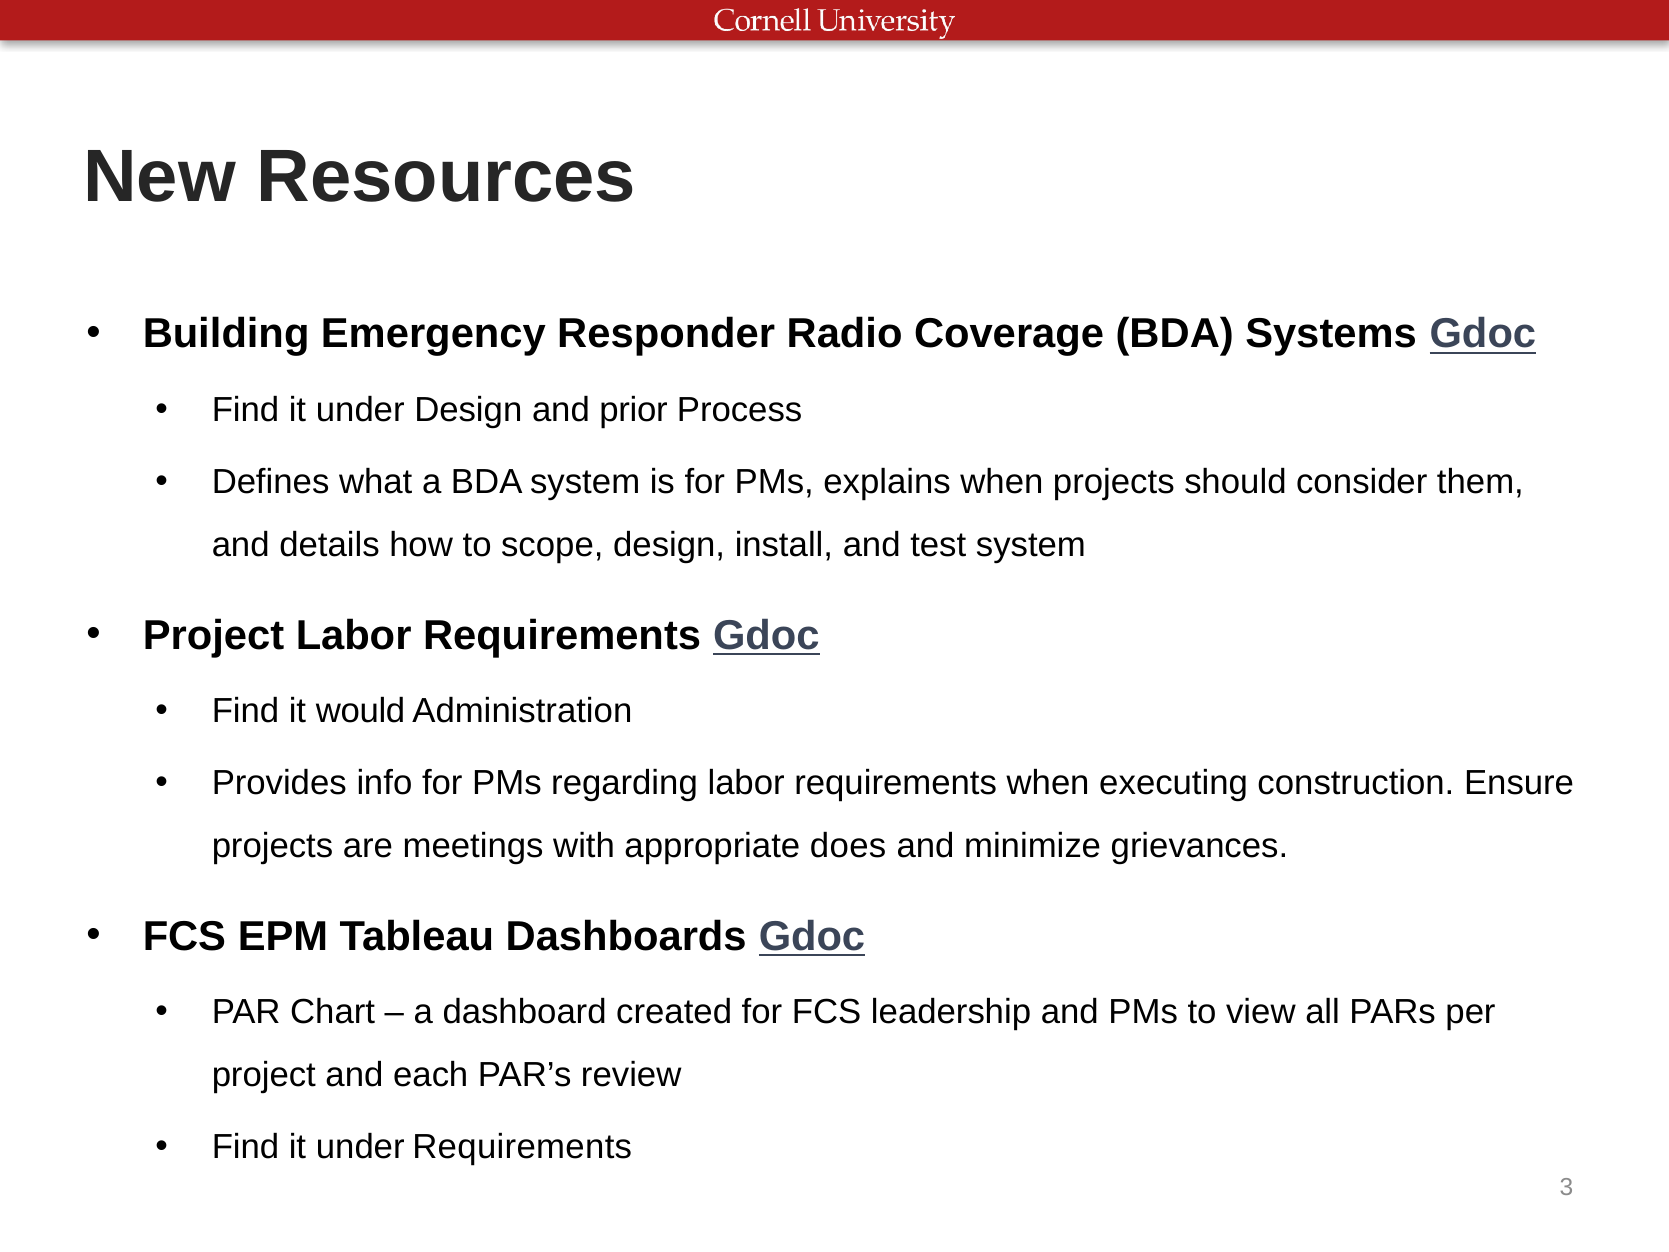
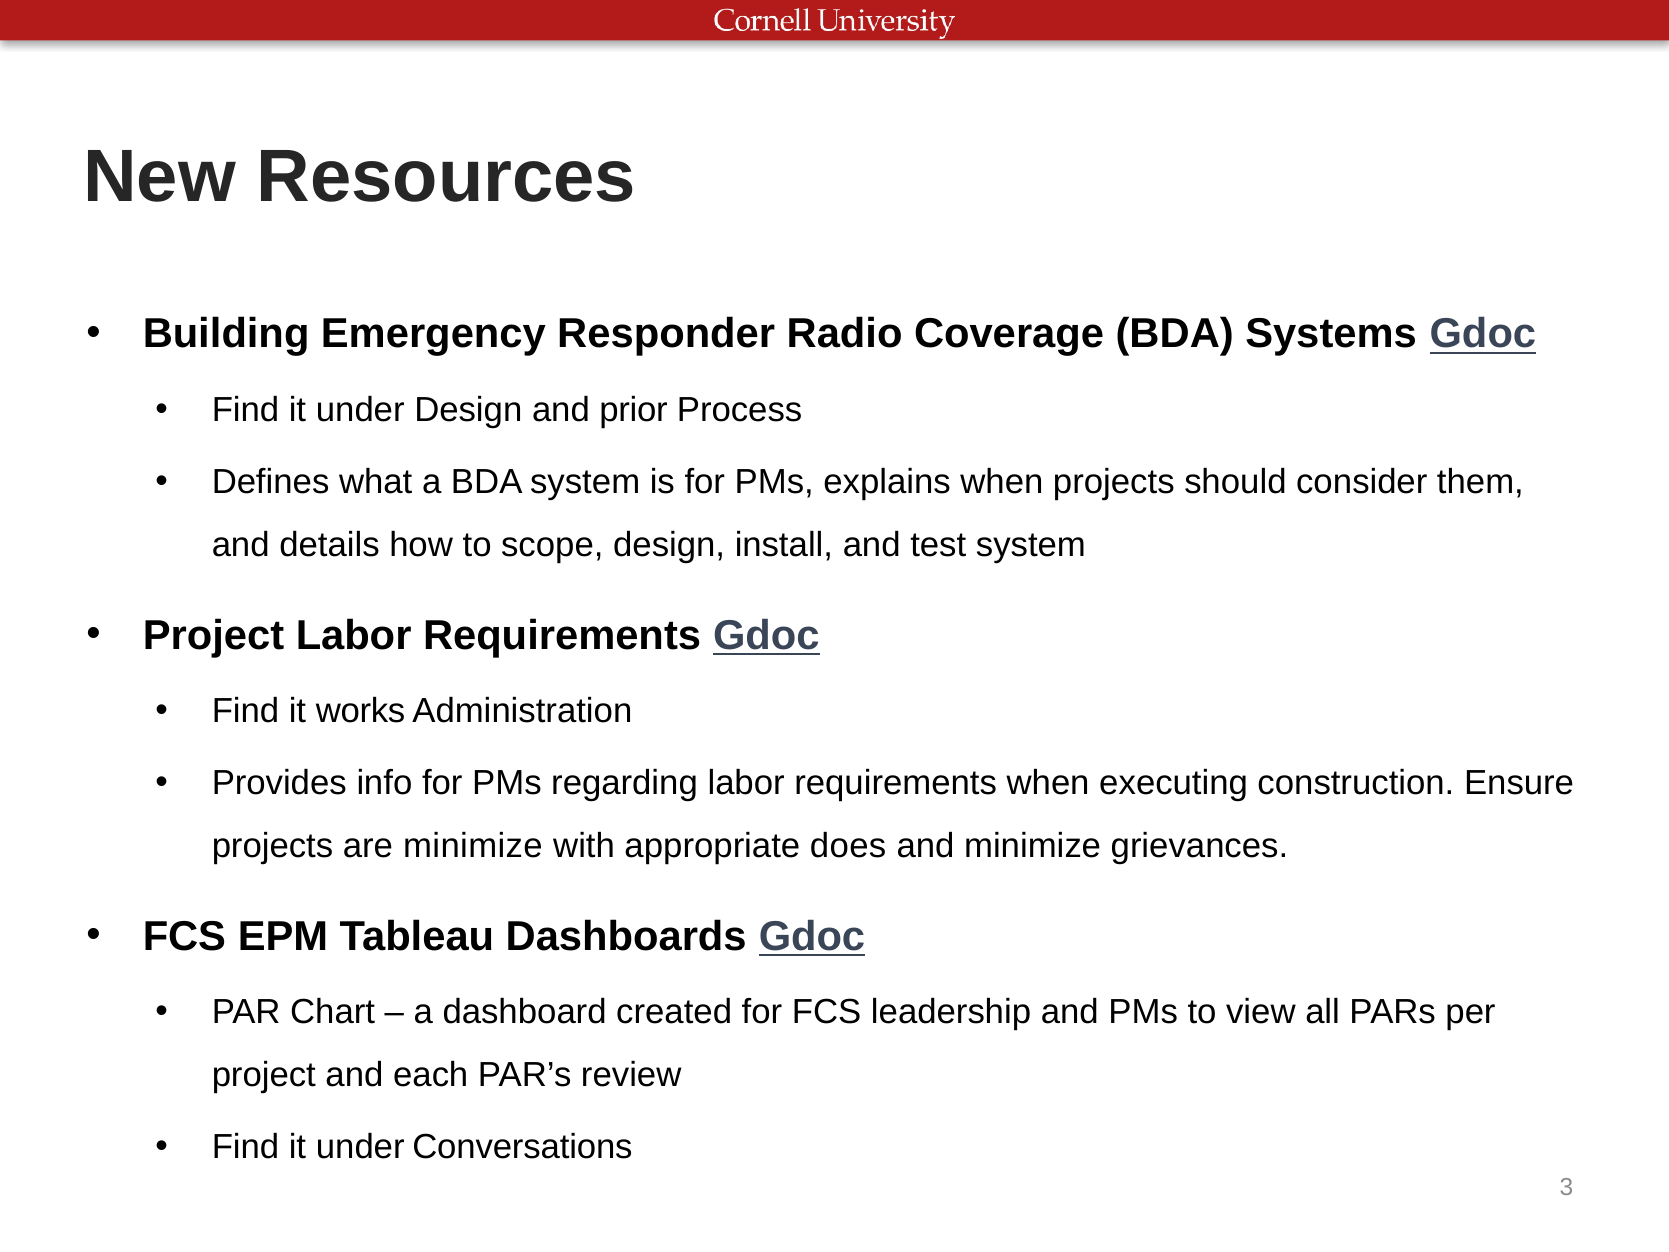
would: would -> works (360, 711)
are meetings: meetings -> minimize (473, 846)
under Requirements: Requirements -> Conversations (522, 1147)
